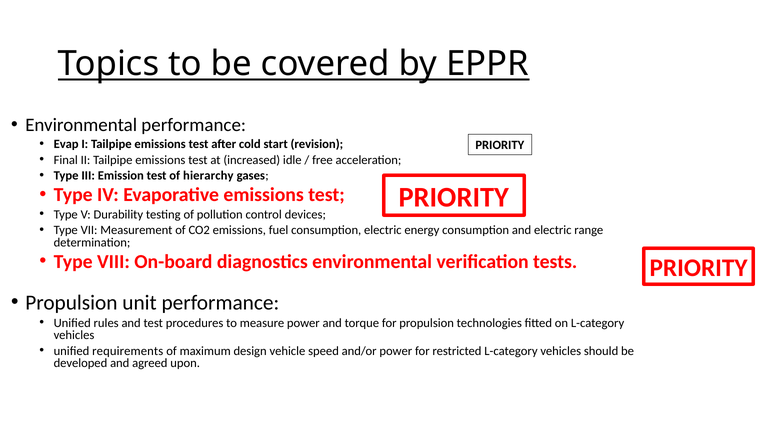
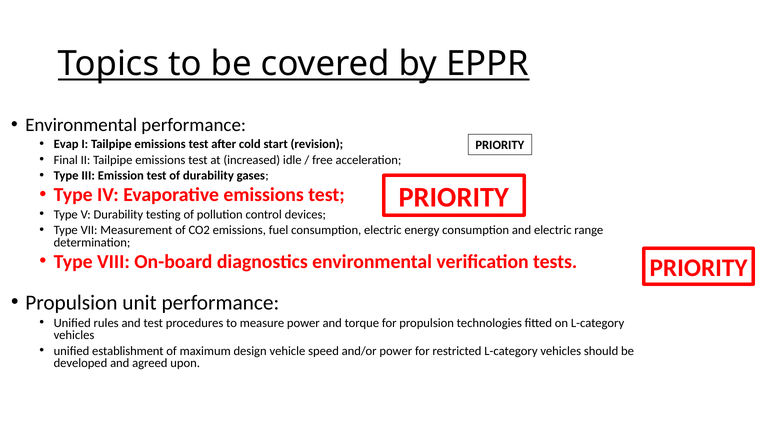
of hierarchy: hierarchy -> durability (208, 176)
requirements: requirements -> establishment (128, 350)
